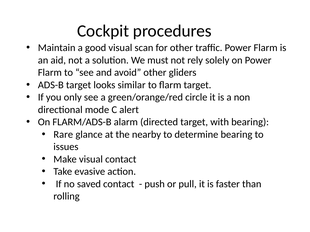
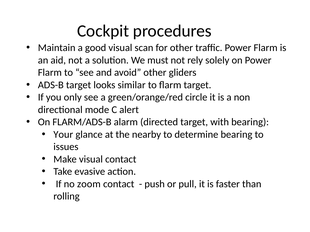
Rare: Rare -> Your (63, 135)
saved: saved -> zoom (89, 184)
